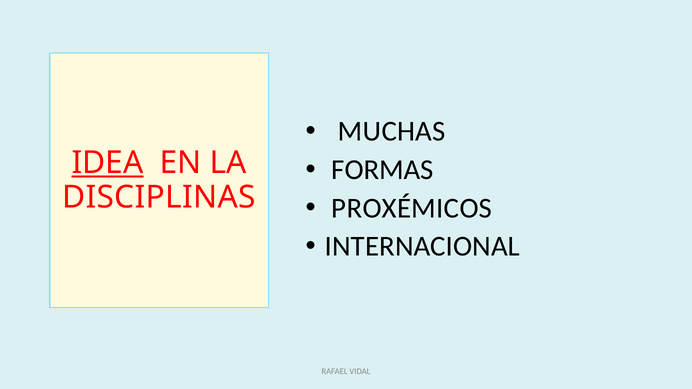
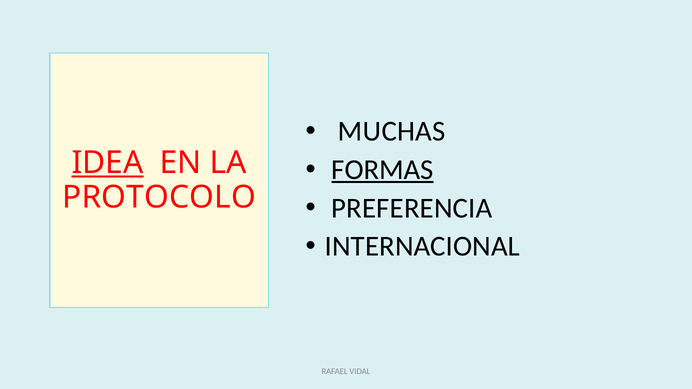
FORMAS underline: none -> present (383, 170)
DISCIPLINAS: DISCIPLINAS -> PROTOCOLO (159, 197)
PROXÉMICOS: PROXÉMICOS -> PREFERENCIA (412, 208)
